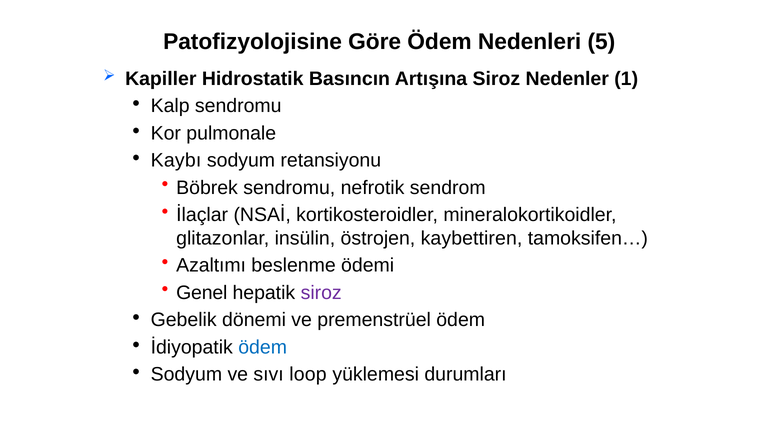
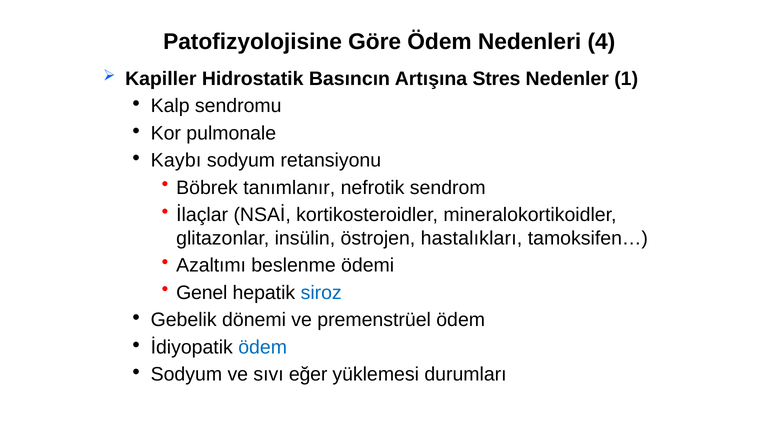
5: 5 -> 4 (601, 42)
Artışına Siroz: Siroz -> Stres (496, 79)
Böbrek sendromu: sendromu -> tanımlanır (289, 188)
kaybettiren: kaybettiren -> hastalıkları (471, 238)
siroz colour: purple -> blue (321, 293)
loop: loop -> eğer (308, 375)
